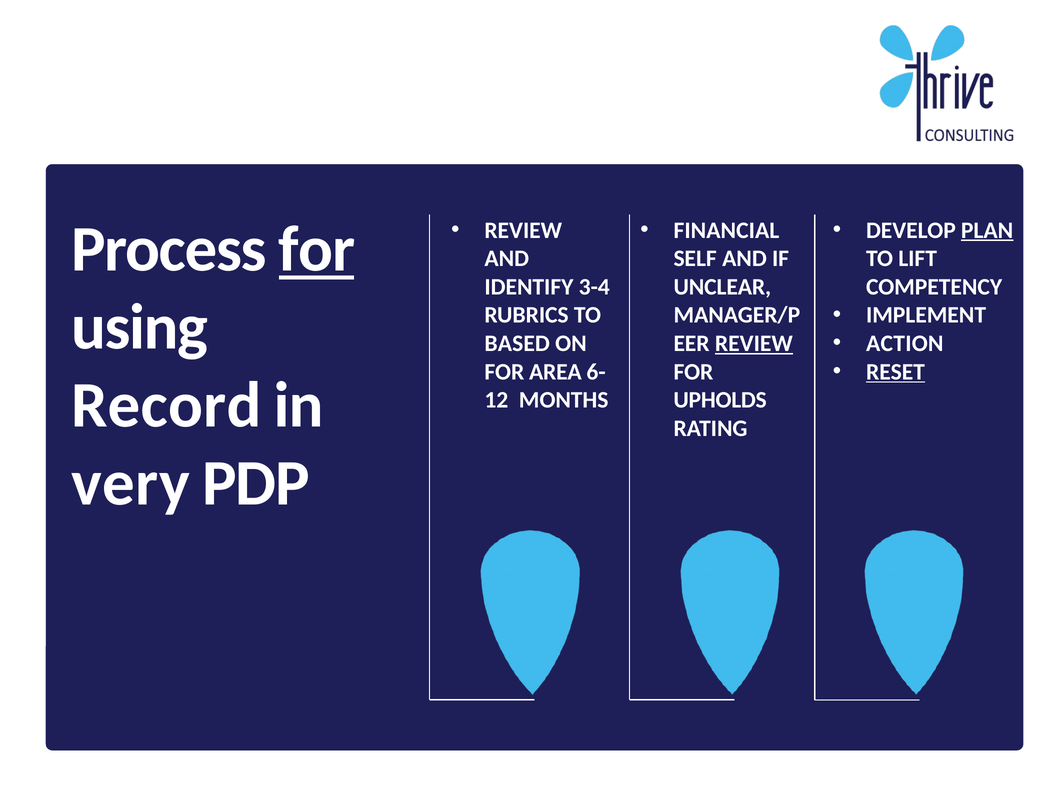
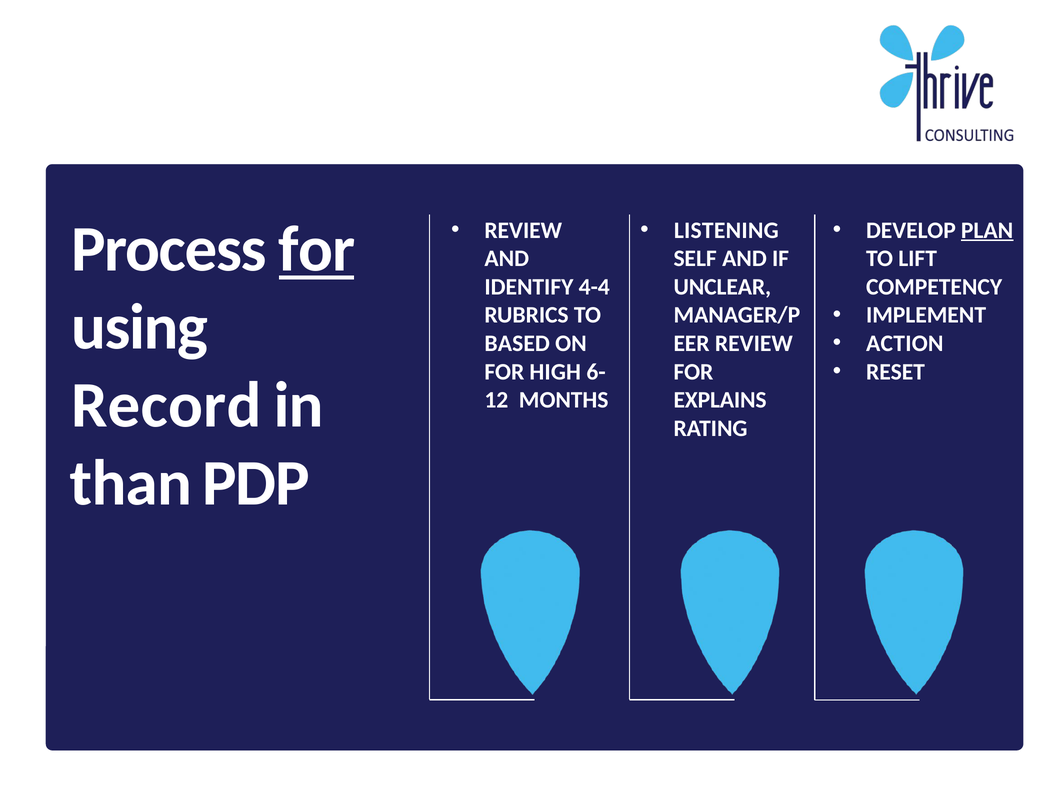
FINANCIAL: FINANCIAL -> LISTENING (726, 230)
3-4: 3-4 -> 4-4 (594, 287)
REVIEW underline: present -> none (754, 344)
RESET underline: present -> none (896, 372)
AREA: AREA -> HIGH (555, 372)
UPHOLDS: UPHOLDS -> EXPLAINS (720, 400)
very: very -> than (131, 483)
